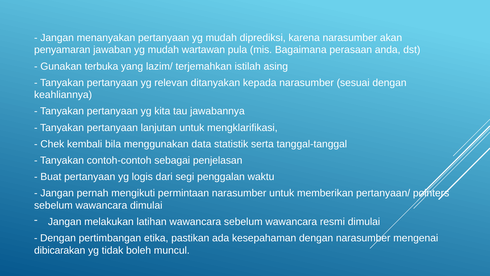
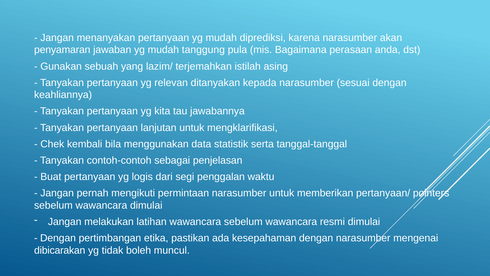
wartawan: wartawan -> tanggung (203, 50)
terbuka: terbuka -> sebuah (101, 66)
